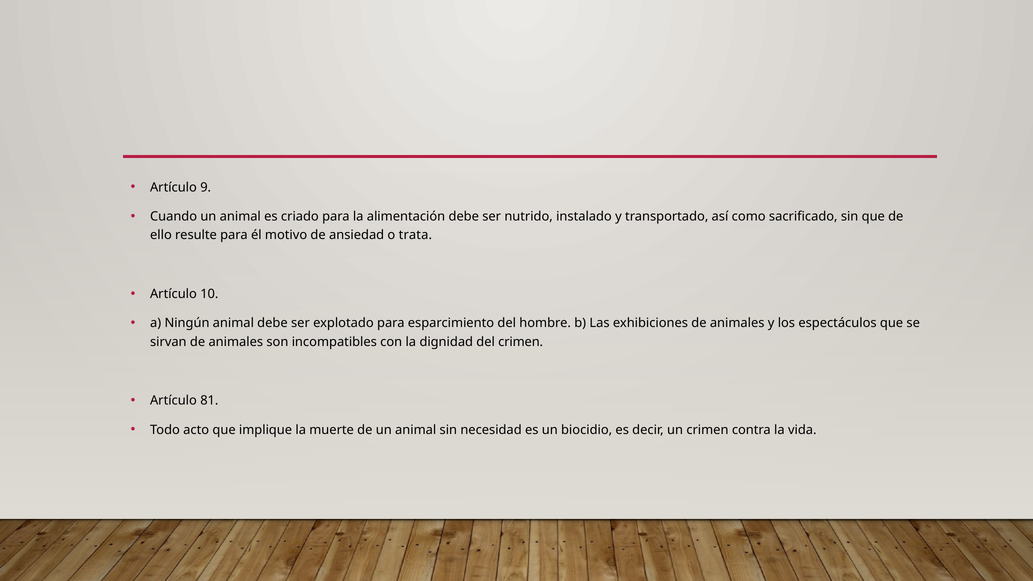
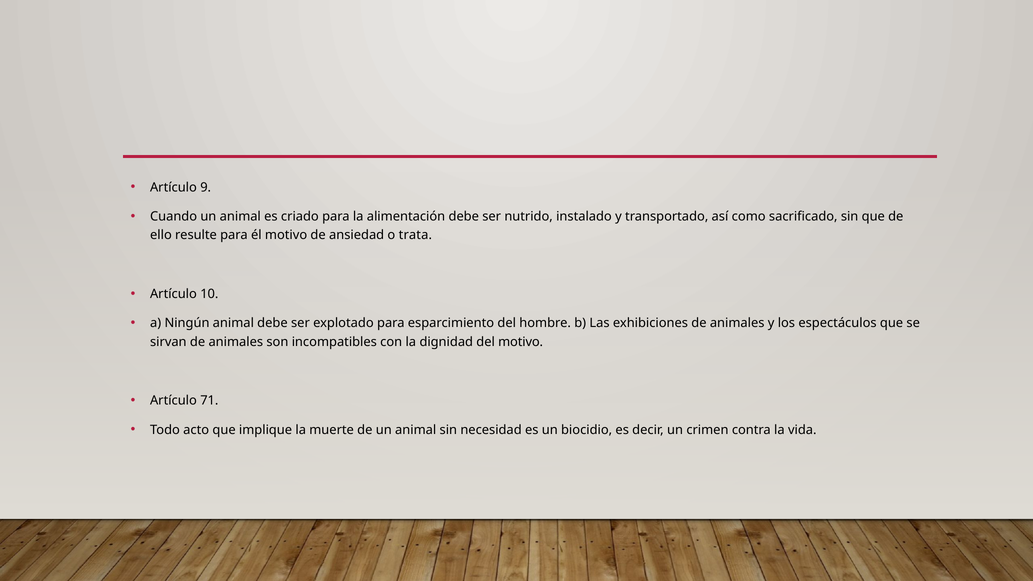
del crimen: crimen -> motivo (521, 342)
81: 81 -> 71 (209, 400)
